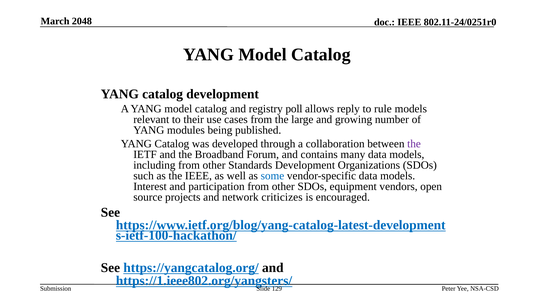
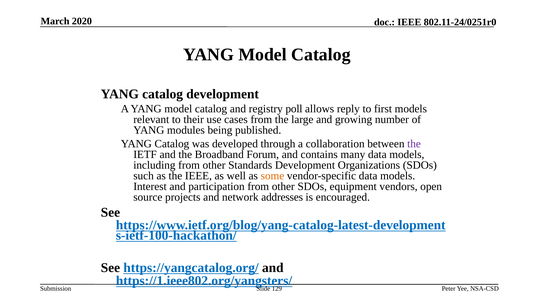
2048: 2048 -> 2020 (82, 21)
rule: rule -> first (383, 109)
some colour: blue -> orange (272, 176)
criticizes: criticizes -> addresses (282, 197)
